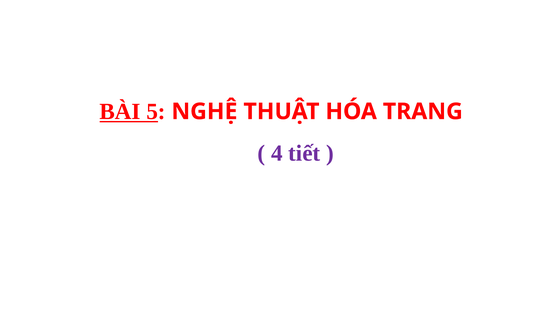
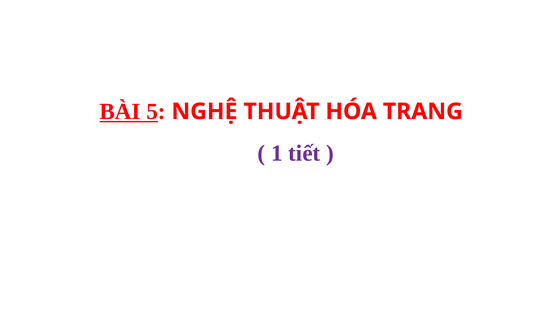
4: 4 -> 1 (277, 153)
